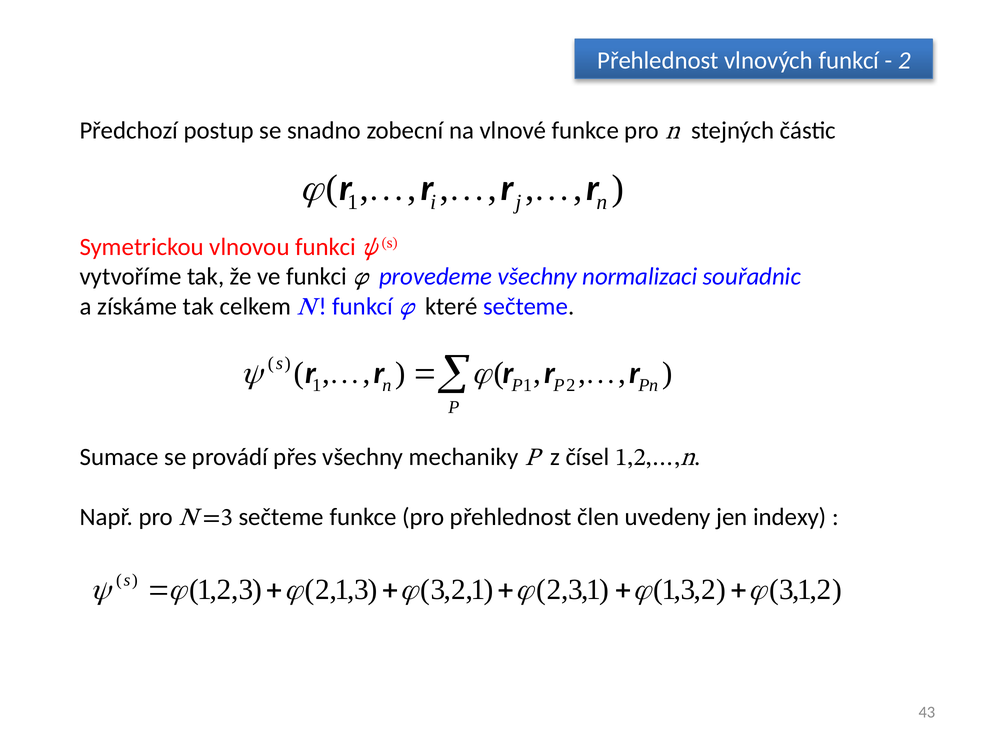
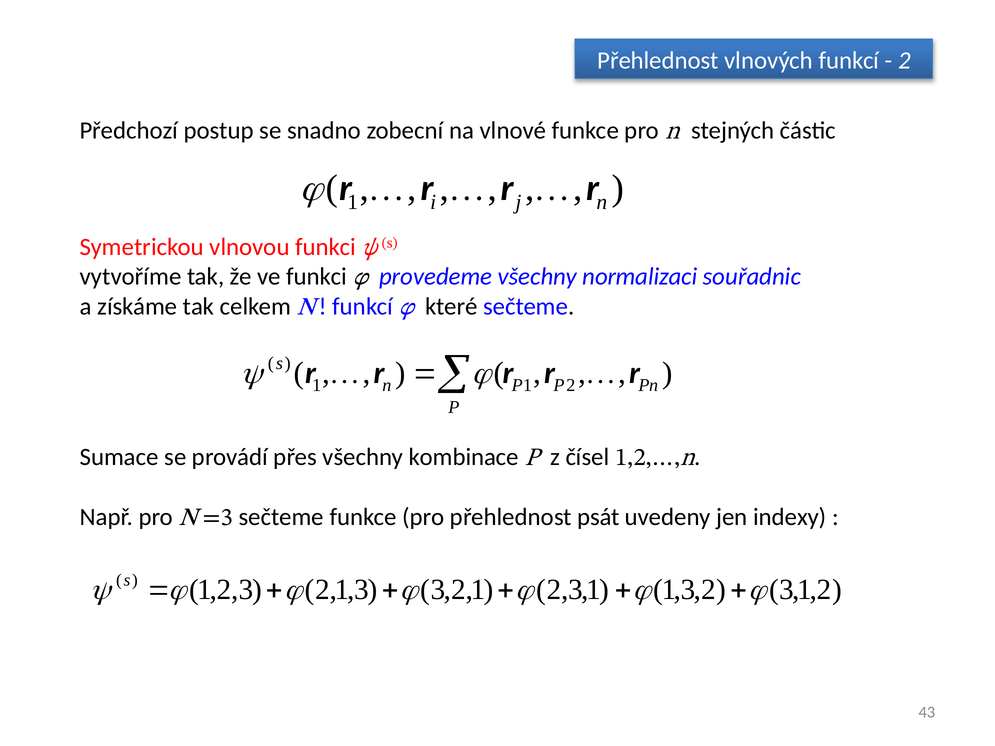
mechaniky: mechaniky -> kombinace (464, 457)
člen: člen -> psát (598, 517)
